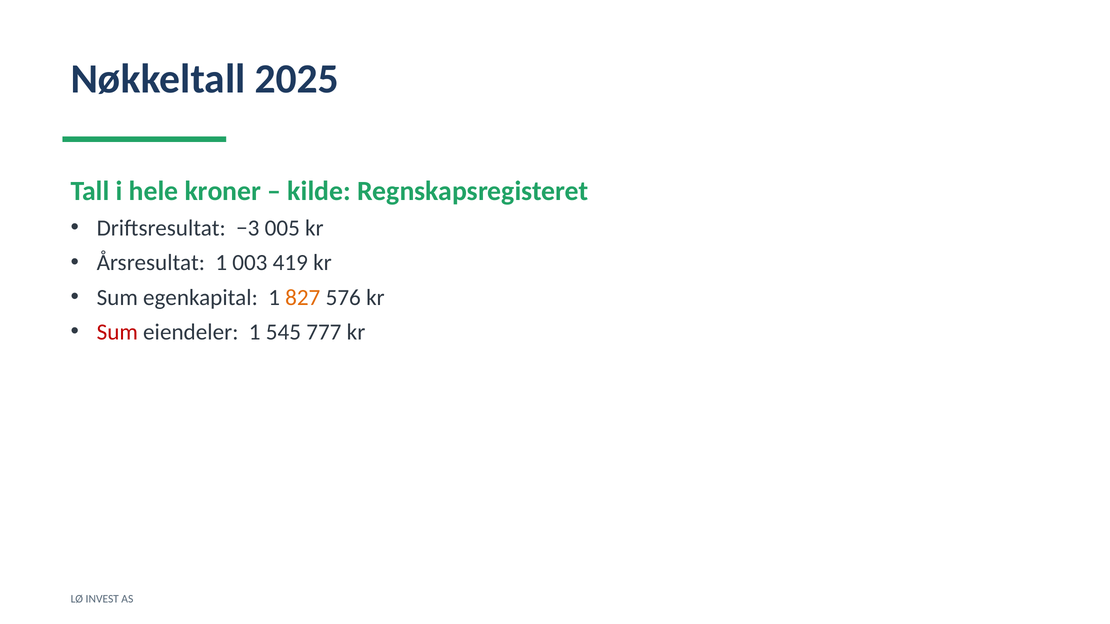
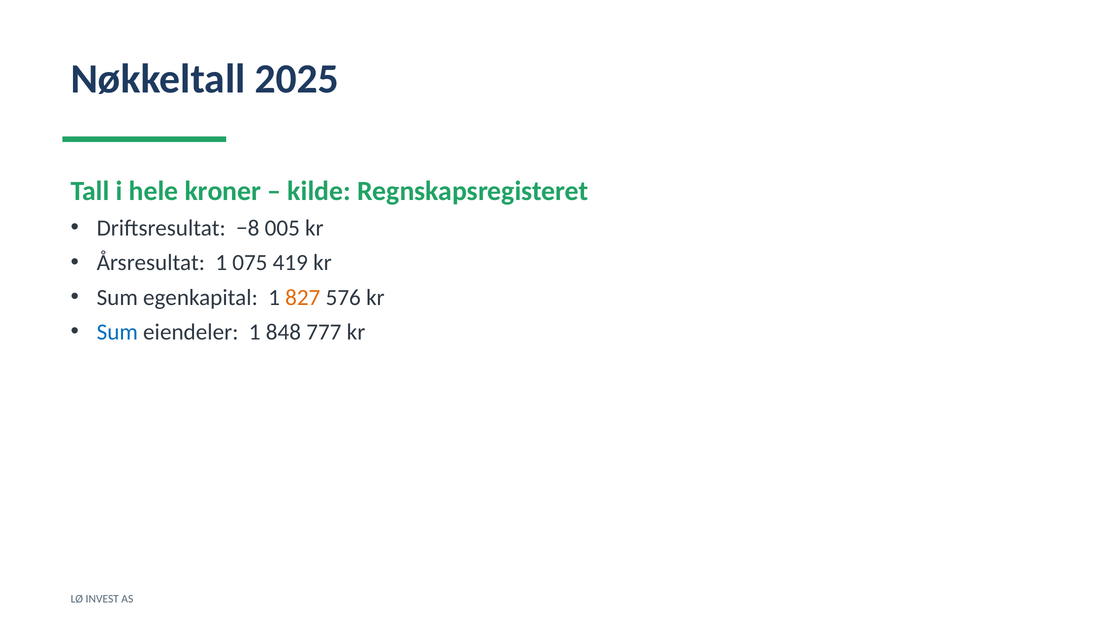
−3: −3 -> −8 (248, 228)
003: 003 -> 075 (250, 263)
Sum colour: red -> blue (117, 332)
545: 545 -> 848 (283, 332)
